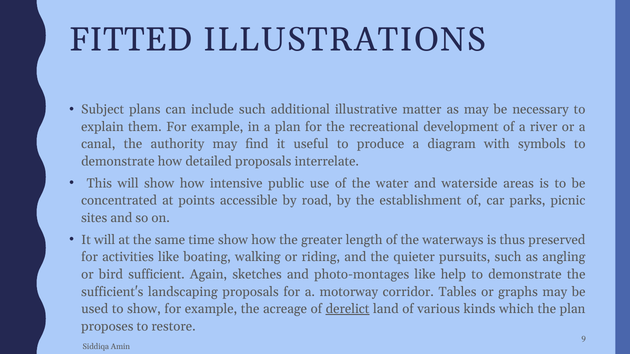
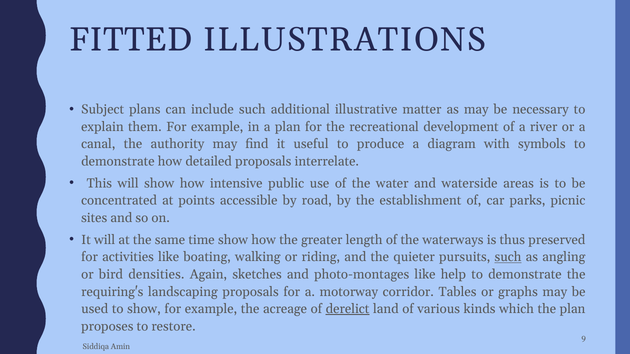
such underline: none -> present (508, 257)
sufficient: sufficient -> densities (156, 275)
sufficient's: sufficient's -> requiring's (112, 292)
